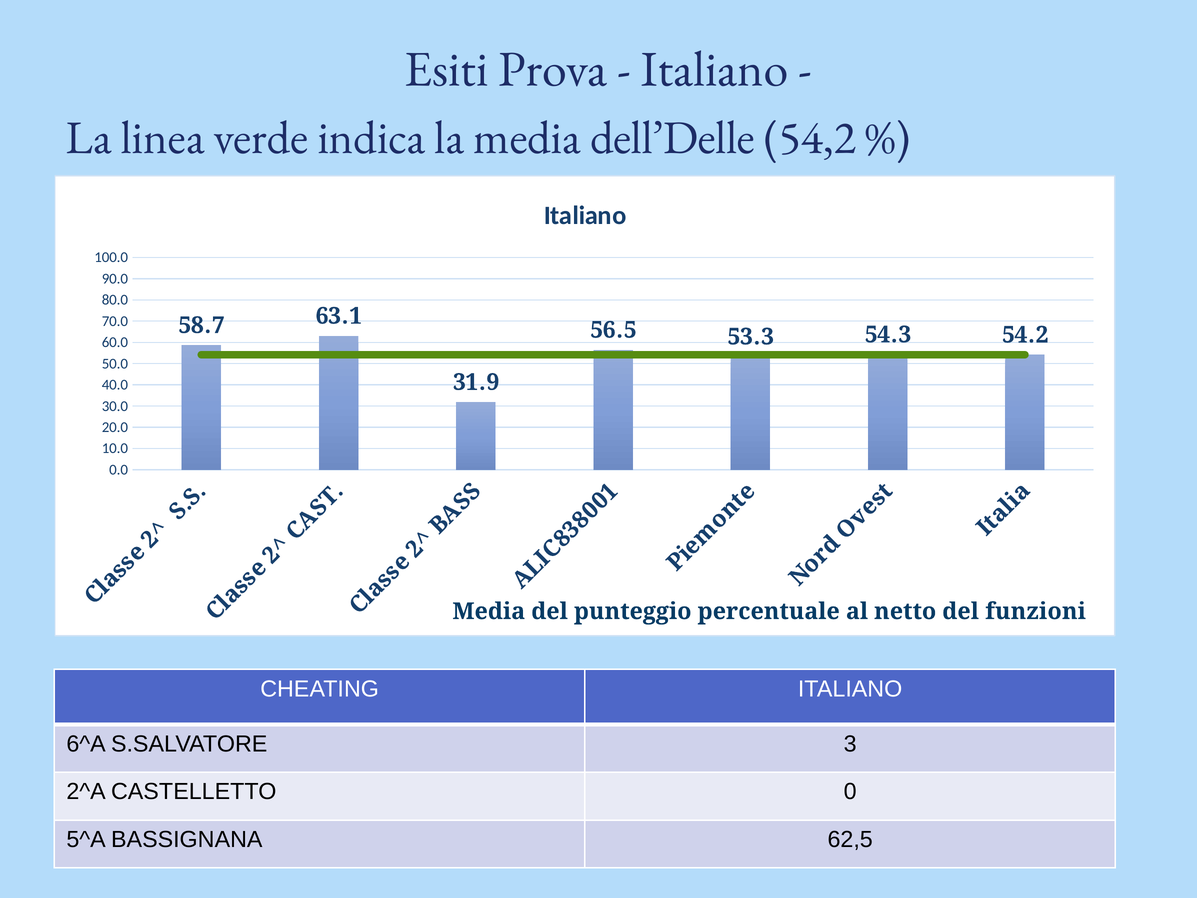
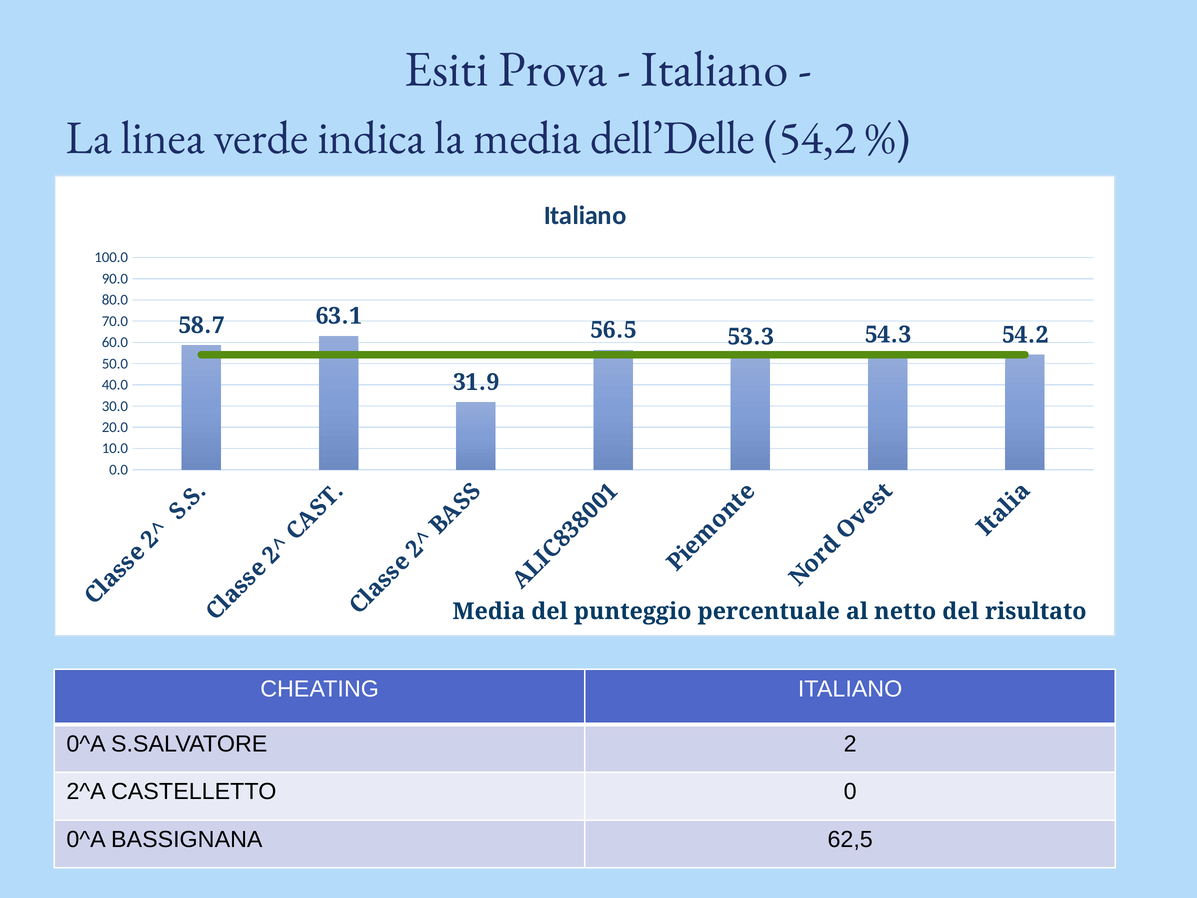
funzioni: funzioni -> risultato (1036, 611)
6^A: 6^A -> 0^A (86, 744)
S.SALVATORE 3: 3 -> 2 (850, 744)
5^A: 5^A -> 0^A (86, 839)
